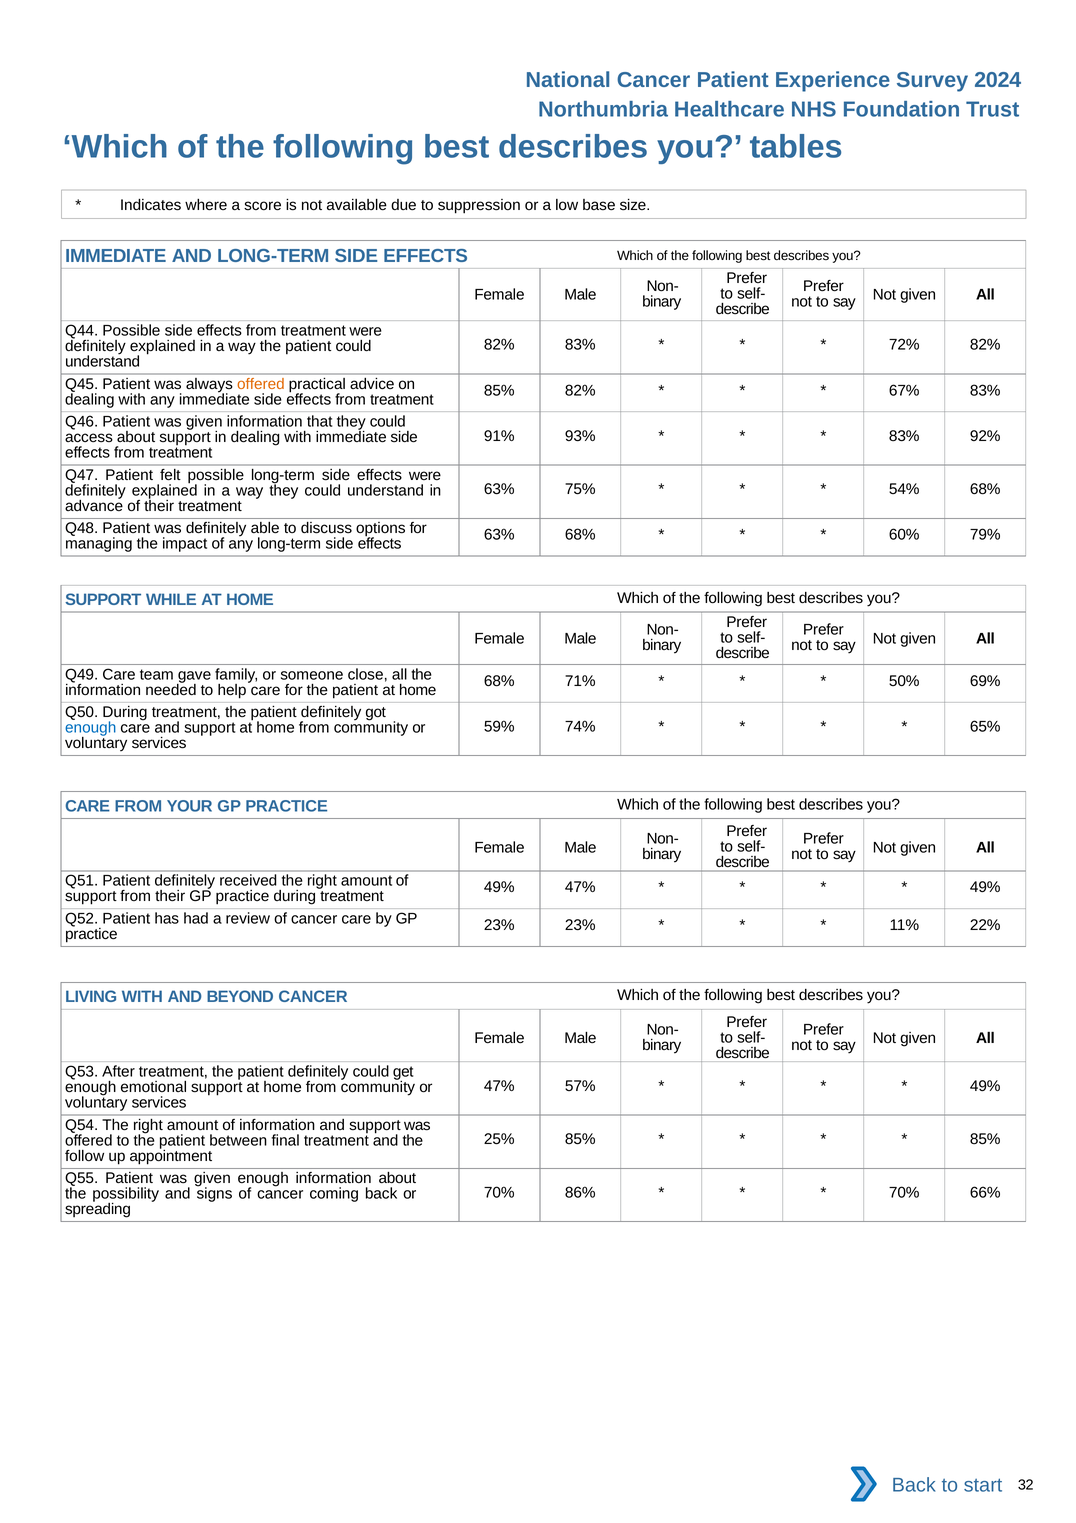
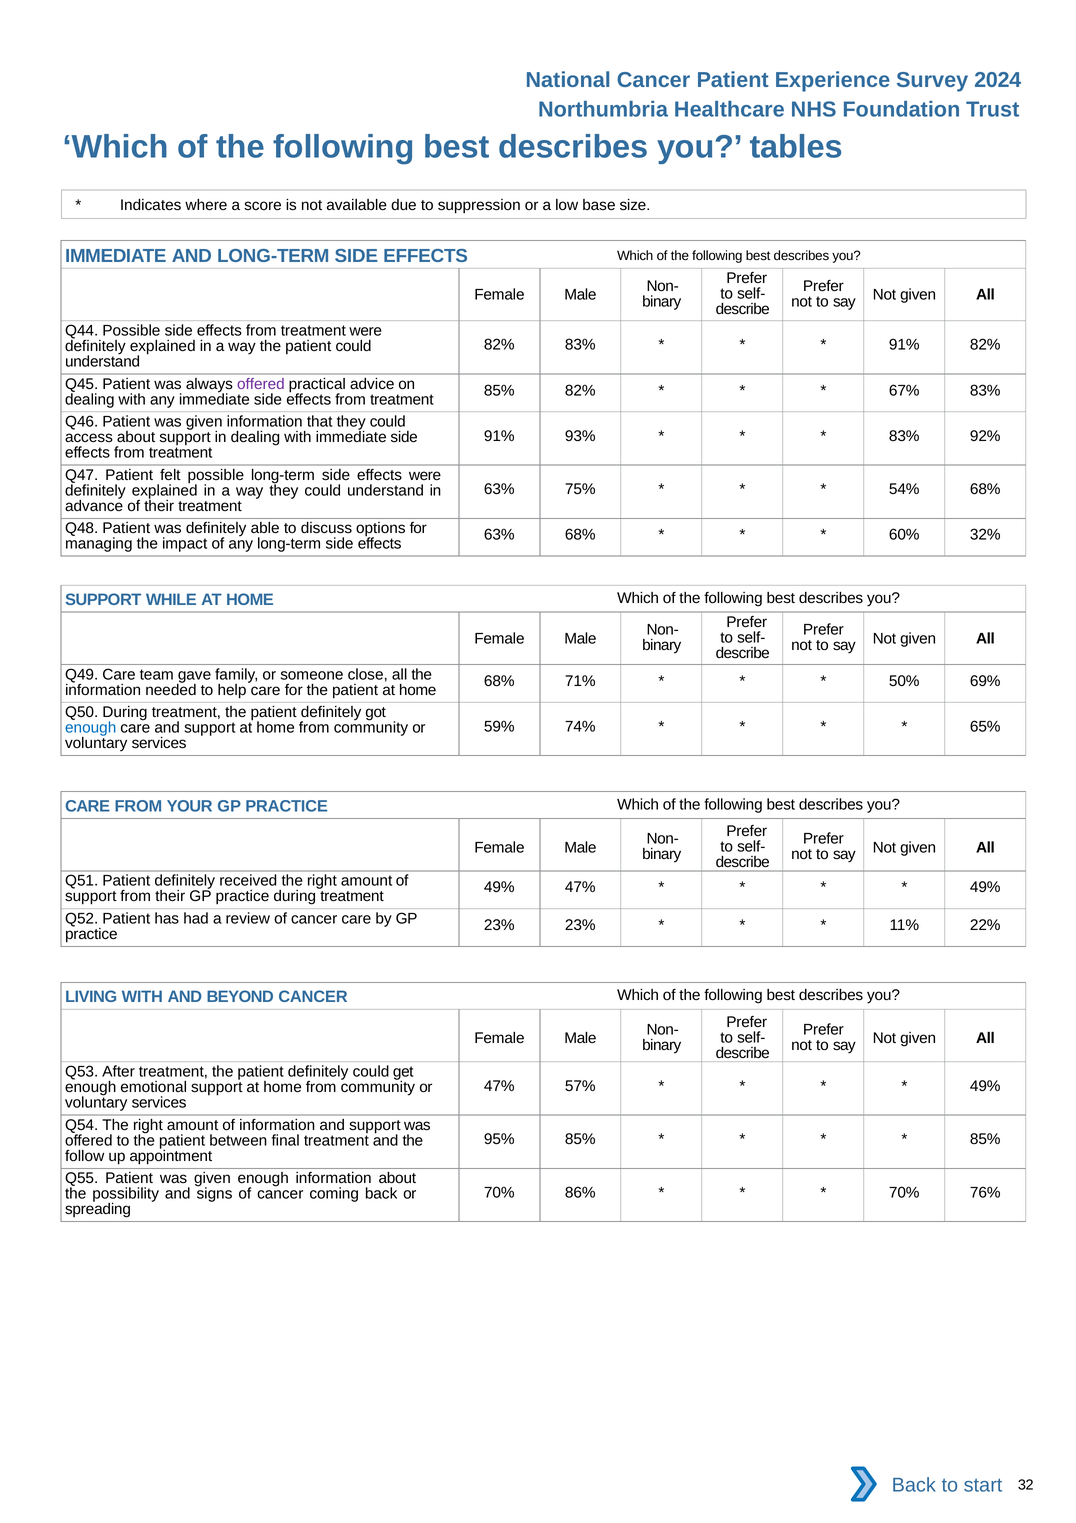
72%: 72% -> 91% (904, 345)
offered colour: orange -> purple (261, 384)
79%: 79% -> 32% (985, 535)
25%: 25% -> 95% (499, 1139)
66%: 66% -> 76% (985, 1192)
